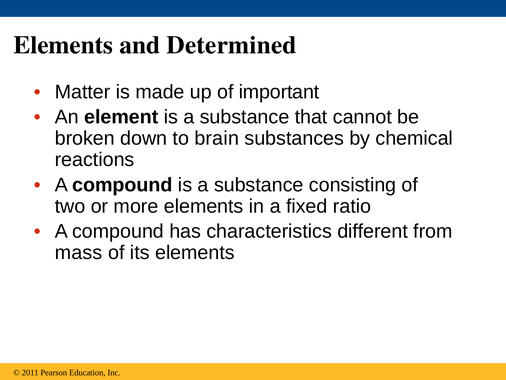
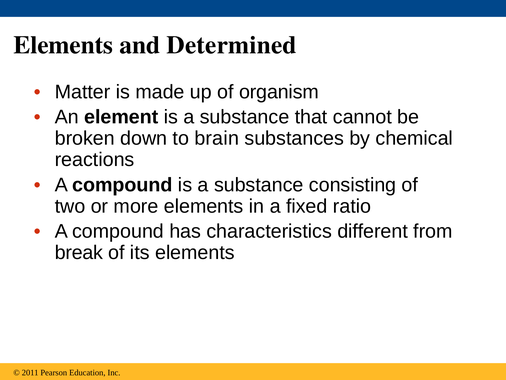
important: important -> organism (279, 92)
mass: mass -> break (79, 252)
